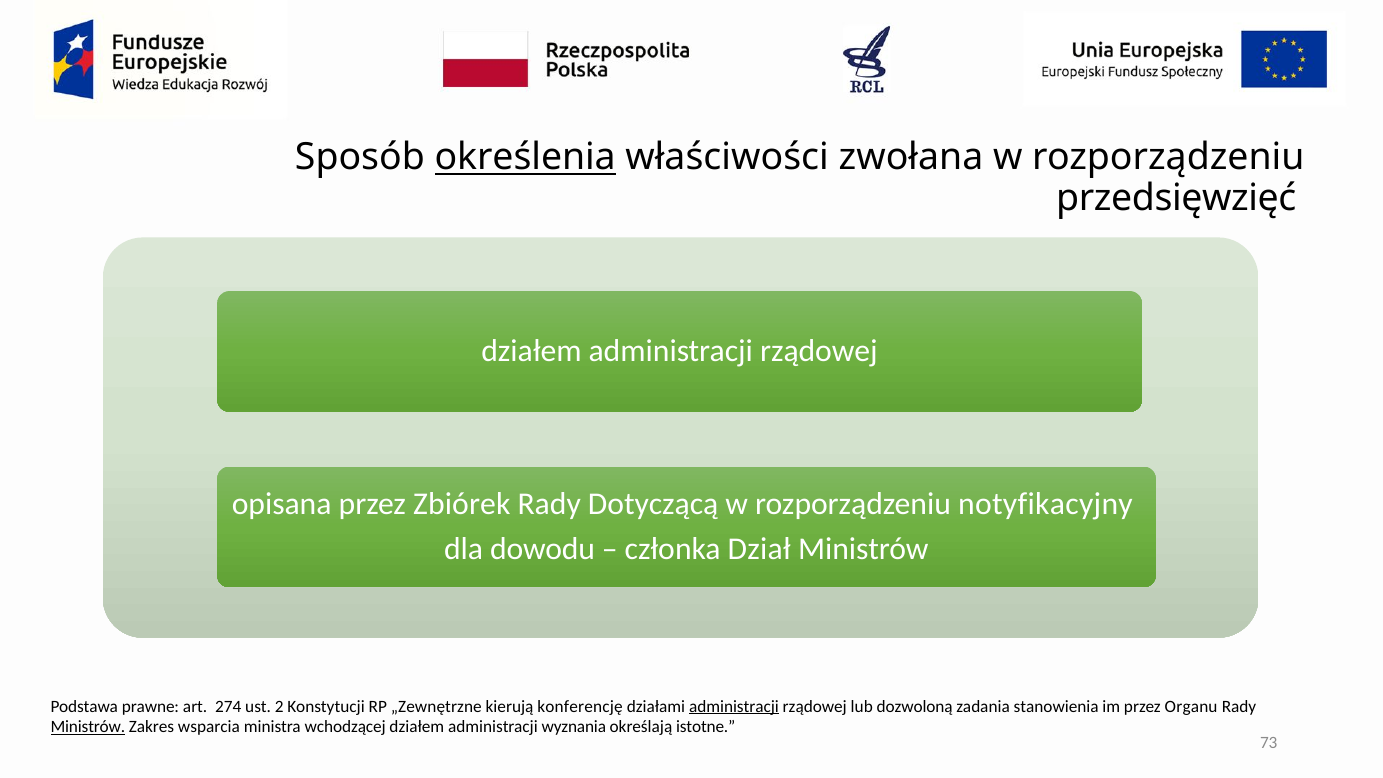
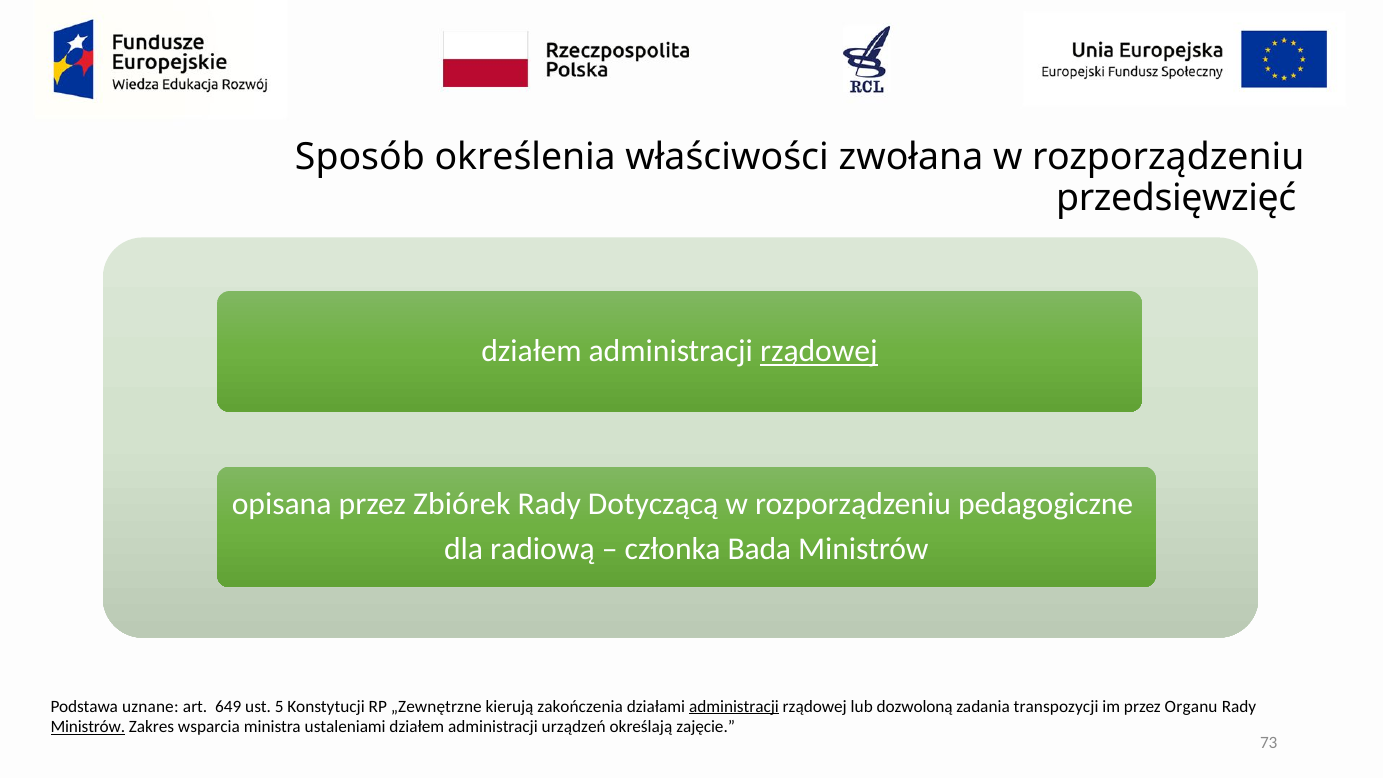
określenia underline: present -> none (525, 158)
rządowej underline: none -> present (819, 351)
notyfikacyjny: notyfikacyjny -> pedagogiczne (1046, 504)
dowodu: dowodu -> radiową (542, 549)
Dział: Dział -> Bada (759, 549)
prawne: prawne -> uznane (150, 706)
274: 274 -> 649 (228, 706)
2: 2 -> 5 (279, 706)
konferencję: konferencję -> zakończenia (580, 706)
stanowienia: stanowienia -> transpozycji (1056, 706)
wchodzącej: wchodzącej -> ustaleniami (345, 727)
wyznania: wyznania -> urządzeń (574, 727)
istotne: istotne -> zajęcie (706, 727)
